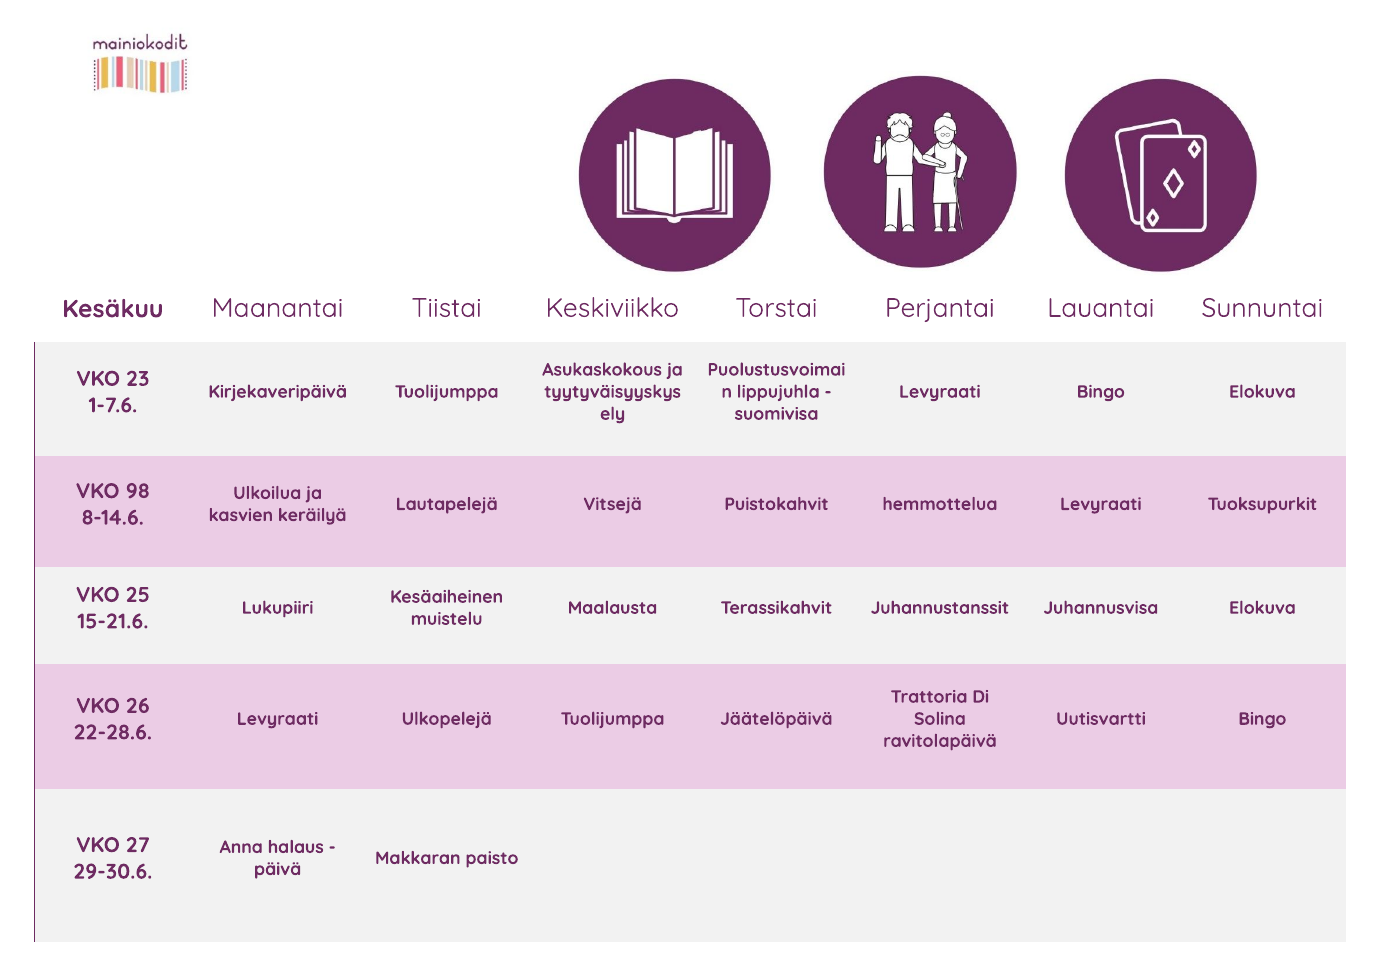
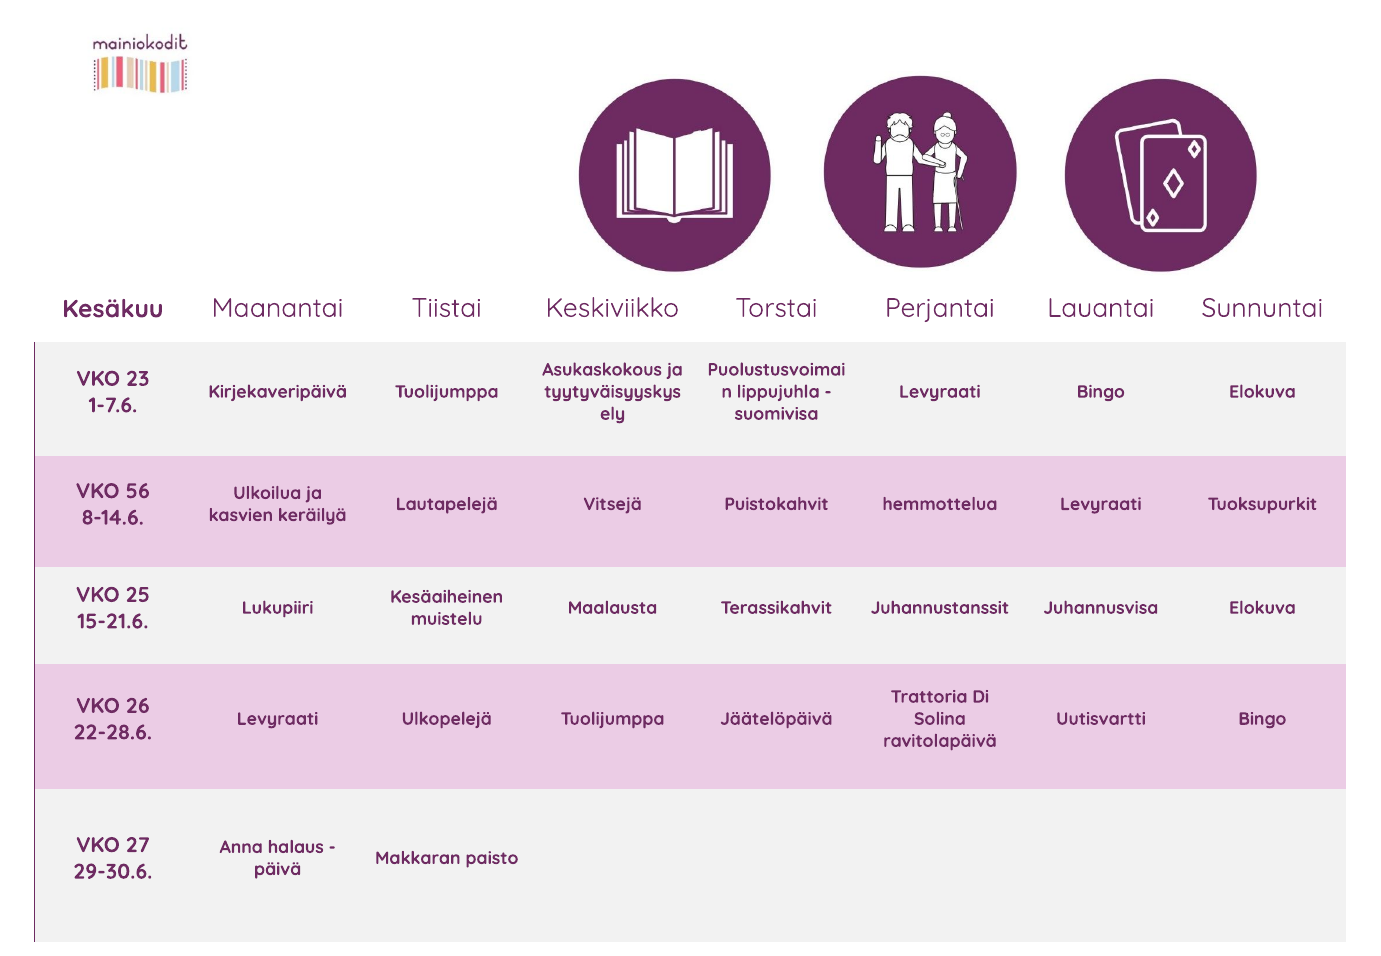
98: 98 -> 56 (138, 491)
